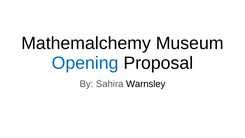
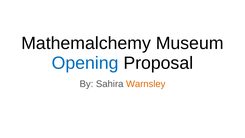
Warnsley colour: black -> orange (146, 84)
